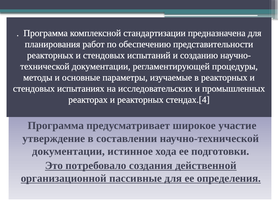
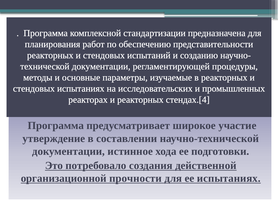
пассивные: пассивные -> прочности (135, 179)
ее определения: определения -> испытаниях (229, 179)
